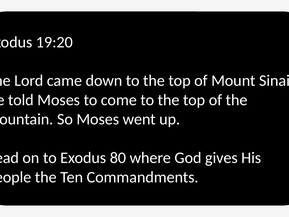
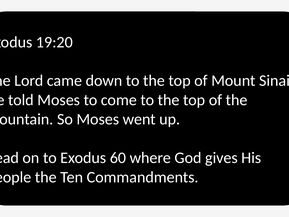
80: 80 -> 60 (118, 158)
